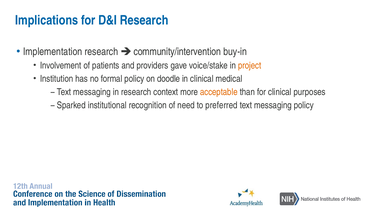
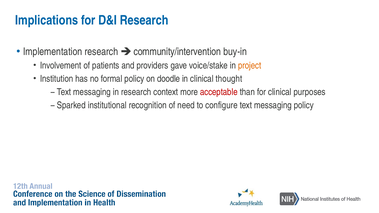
medical: medical -> thought (229, 79)
acceptable colour: orange -> red (219, 92)
preferred: preferred -> configure (222, 105)
